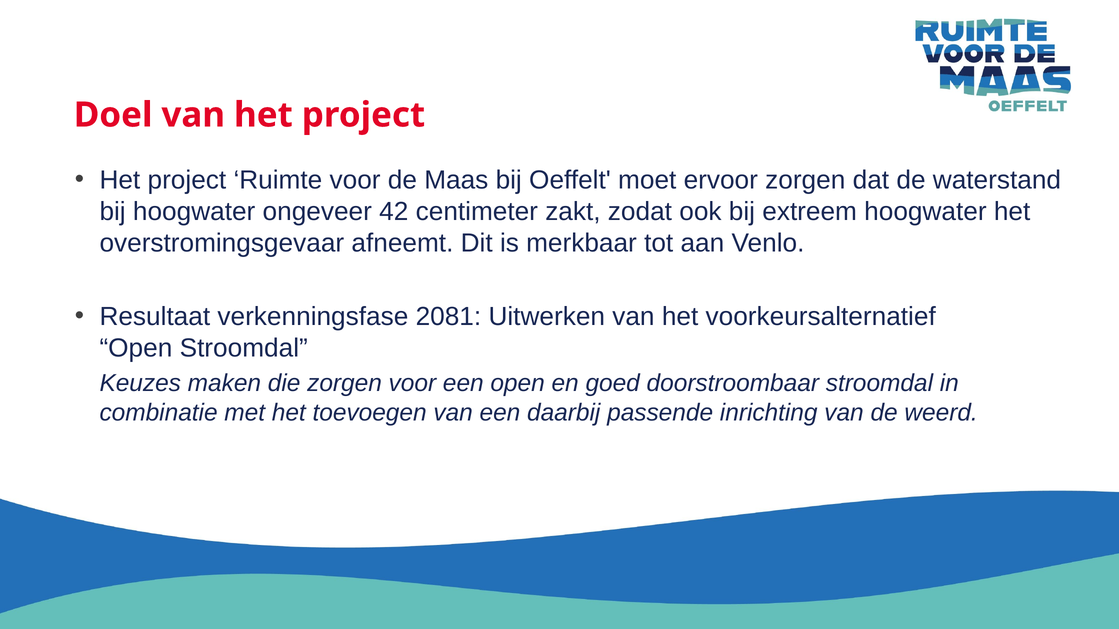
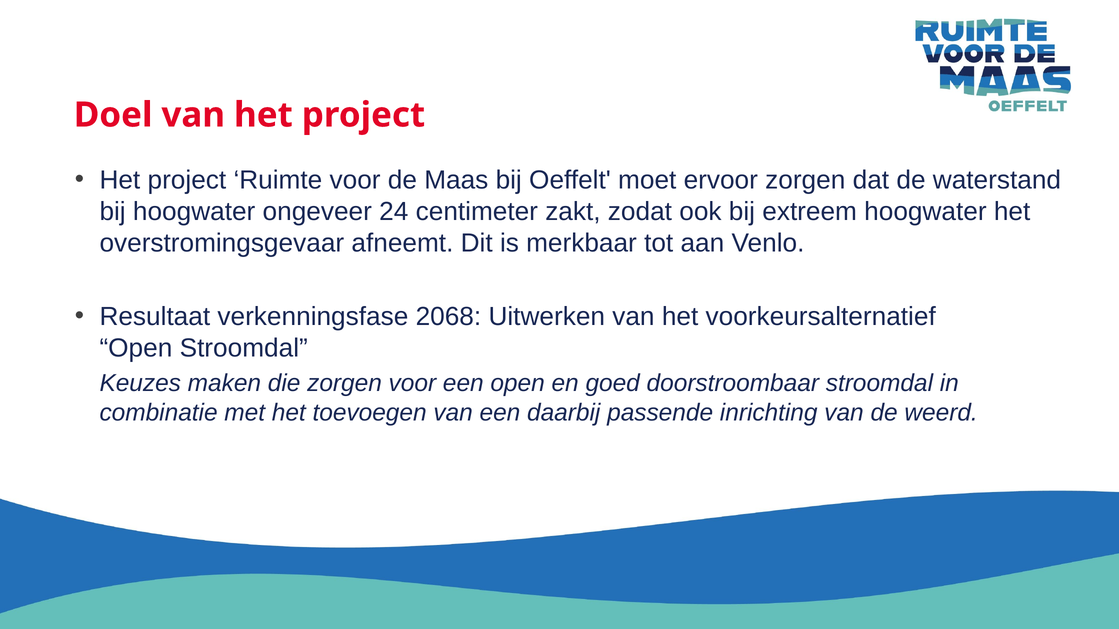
42: 42 -> 24 (394, 212)
2081: 2081 -> 2068 (448, 317)
